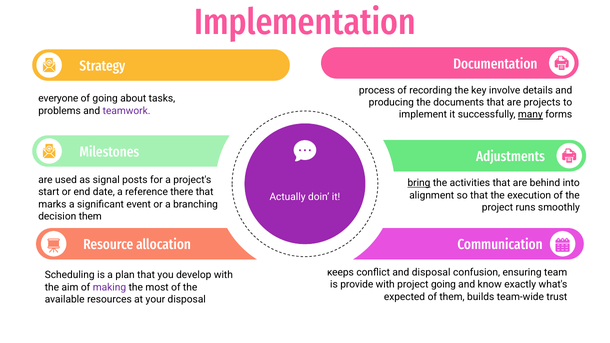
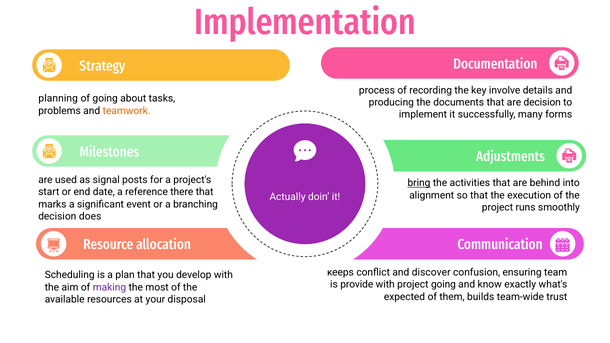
everyone: everyone -> planning (58, 99)
are projects: projects -> decision (542, 102)
teamwork colour: purple -> orange (127, 111)
many underline: present -> none (530, 115)
decision them: them -> does (90, 216)
and disposal: disposal -> discover (431, 272)
